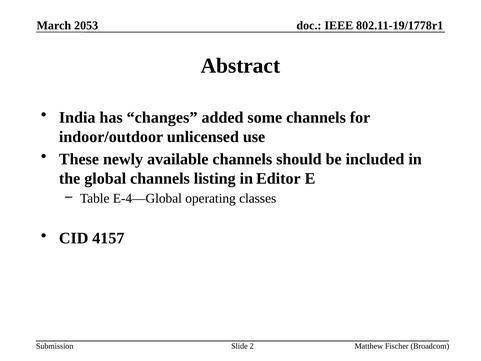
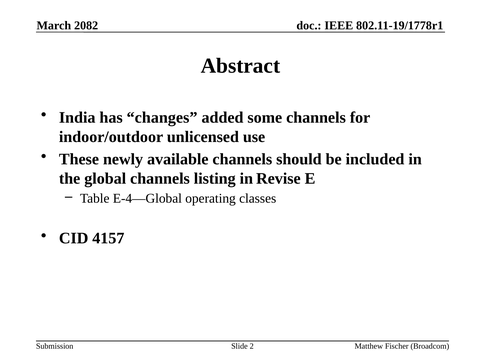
2053: 2053 -> 2082 (86, 26)
Editor: Editor -> Revise (278, 178)
